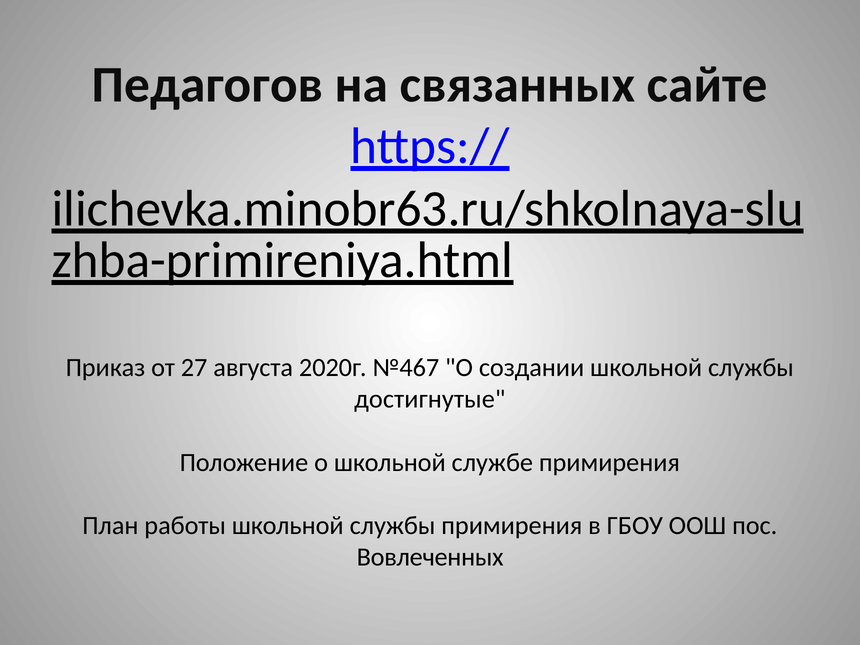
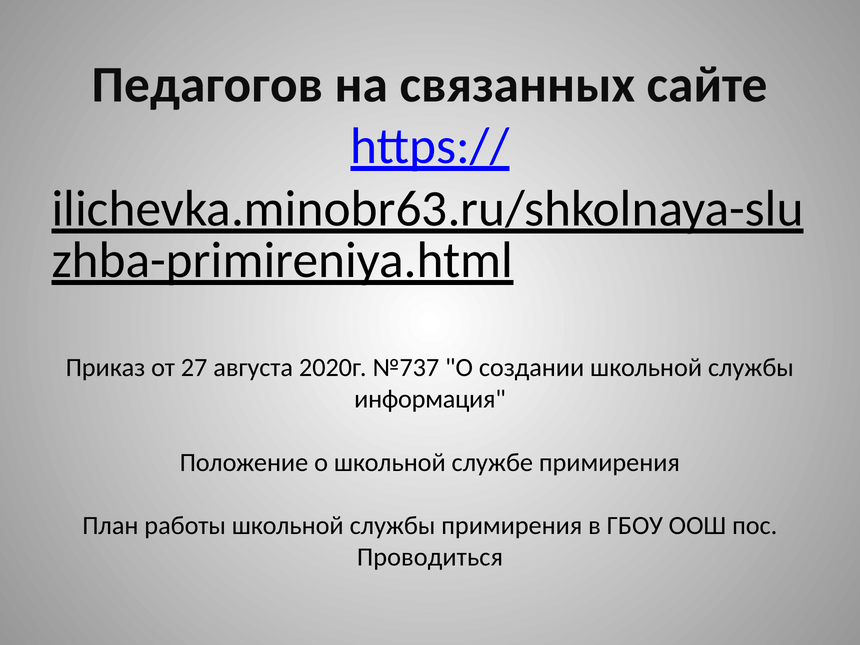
№467: №467 -> №737 (406, 368)
достигнутые: достигнутые -> информация (430, 399)
Вовлеченных: Вовлеченных -> Проводиться (430, 557)
